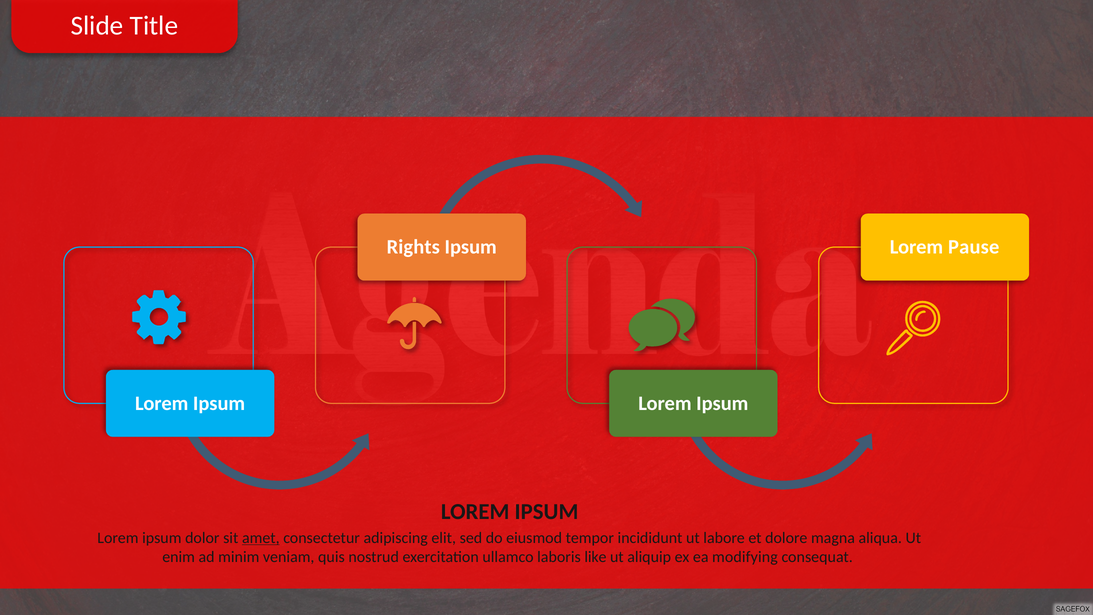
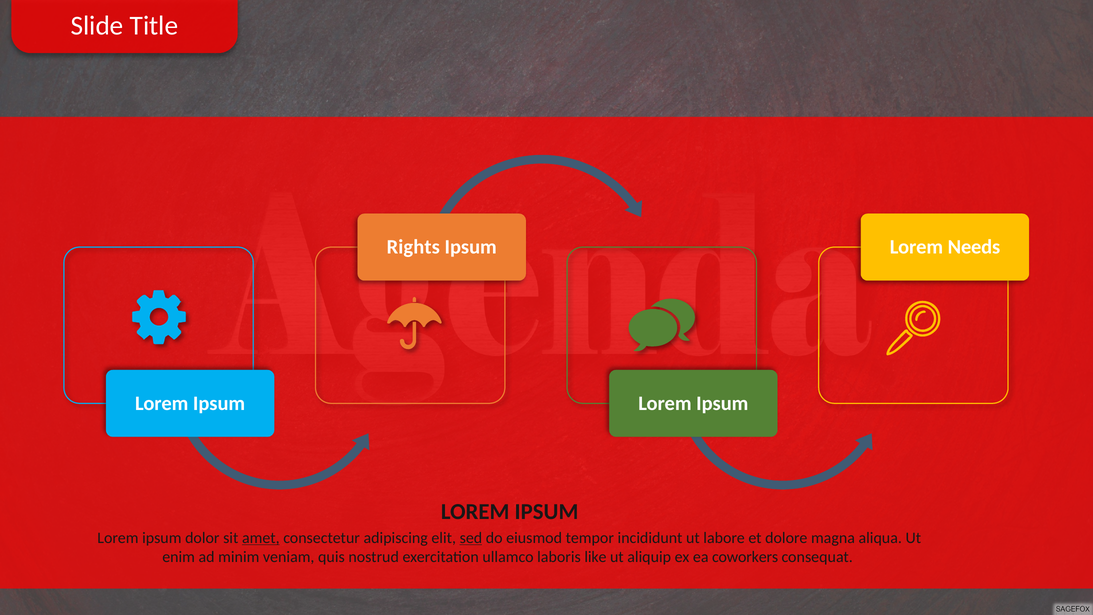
Pause: Pause -> Needs (974, 247)
sed underline: none -> present (471, 538)
modifying: modifying -> coworkers (745, 557)
